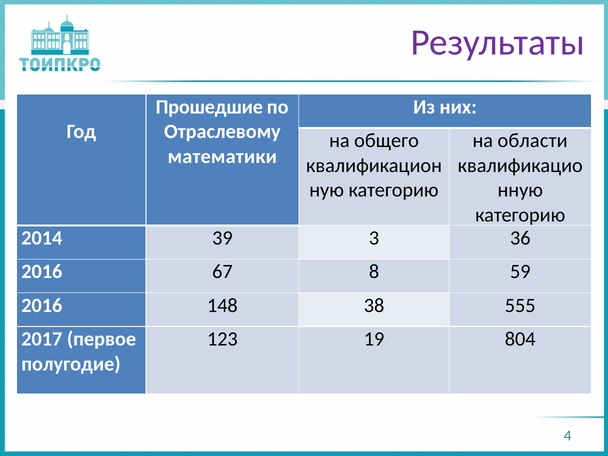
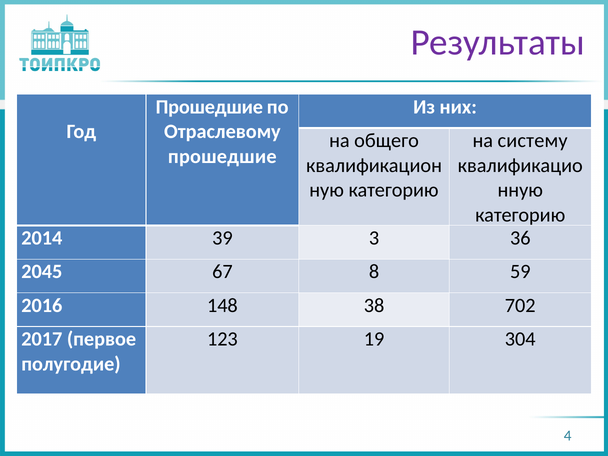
области: области -> систему (533, 141)
математики: математики -> прошедшие (222, 156)
2016: 2016 -> 2045 (42, 272)
555: 555 -> 702 (520, 305)
804: 804 -> 304 (520, 339)
